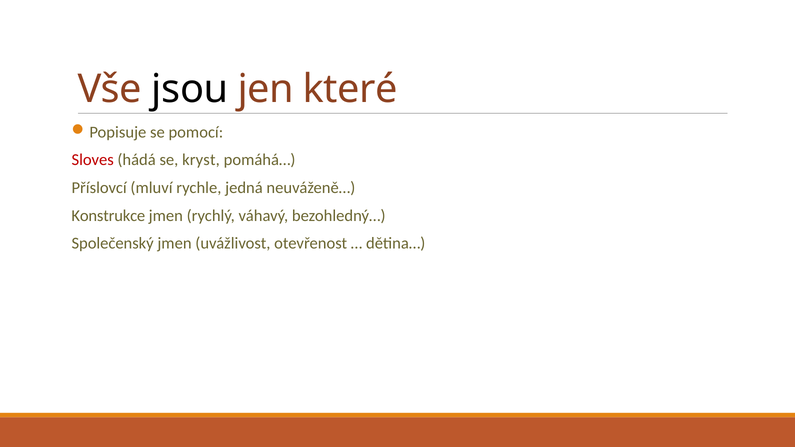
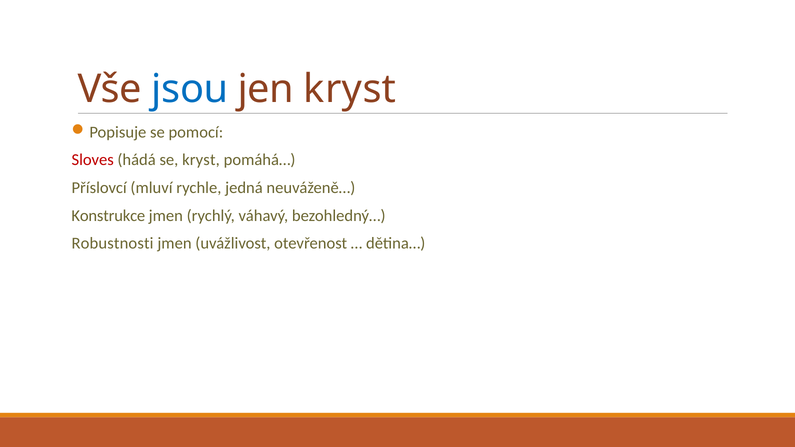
jsou colour: black -> blue (190, 89)
jen které: které -> kryst (350, 89)
Společenský: Společenský -> Robustnosti (113, 244)
